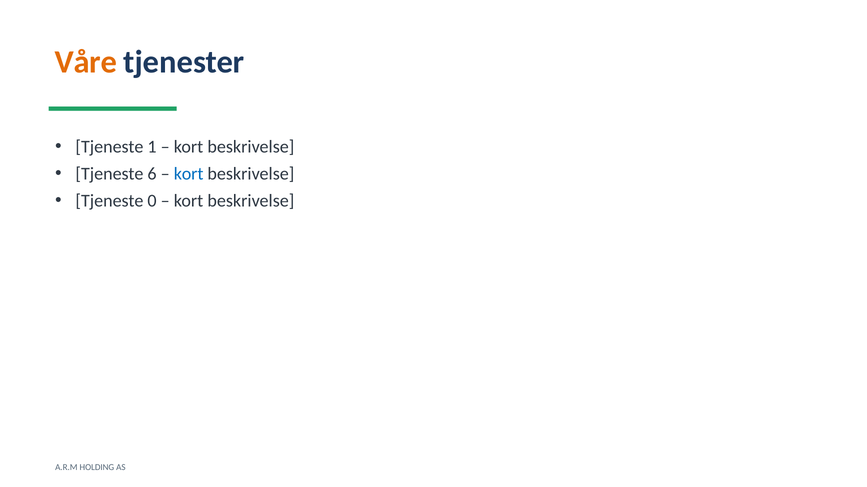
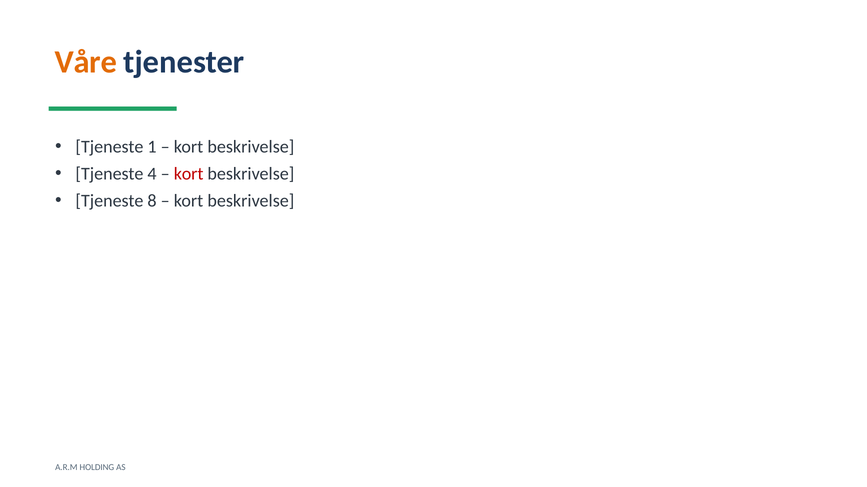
6: 6 -> 4 (152, 174)
kort colour: blue -> red (189, 174)
0: 0 -> 8 (152, 201)
